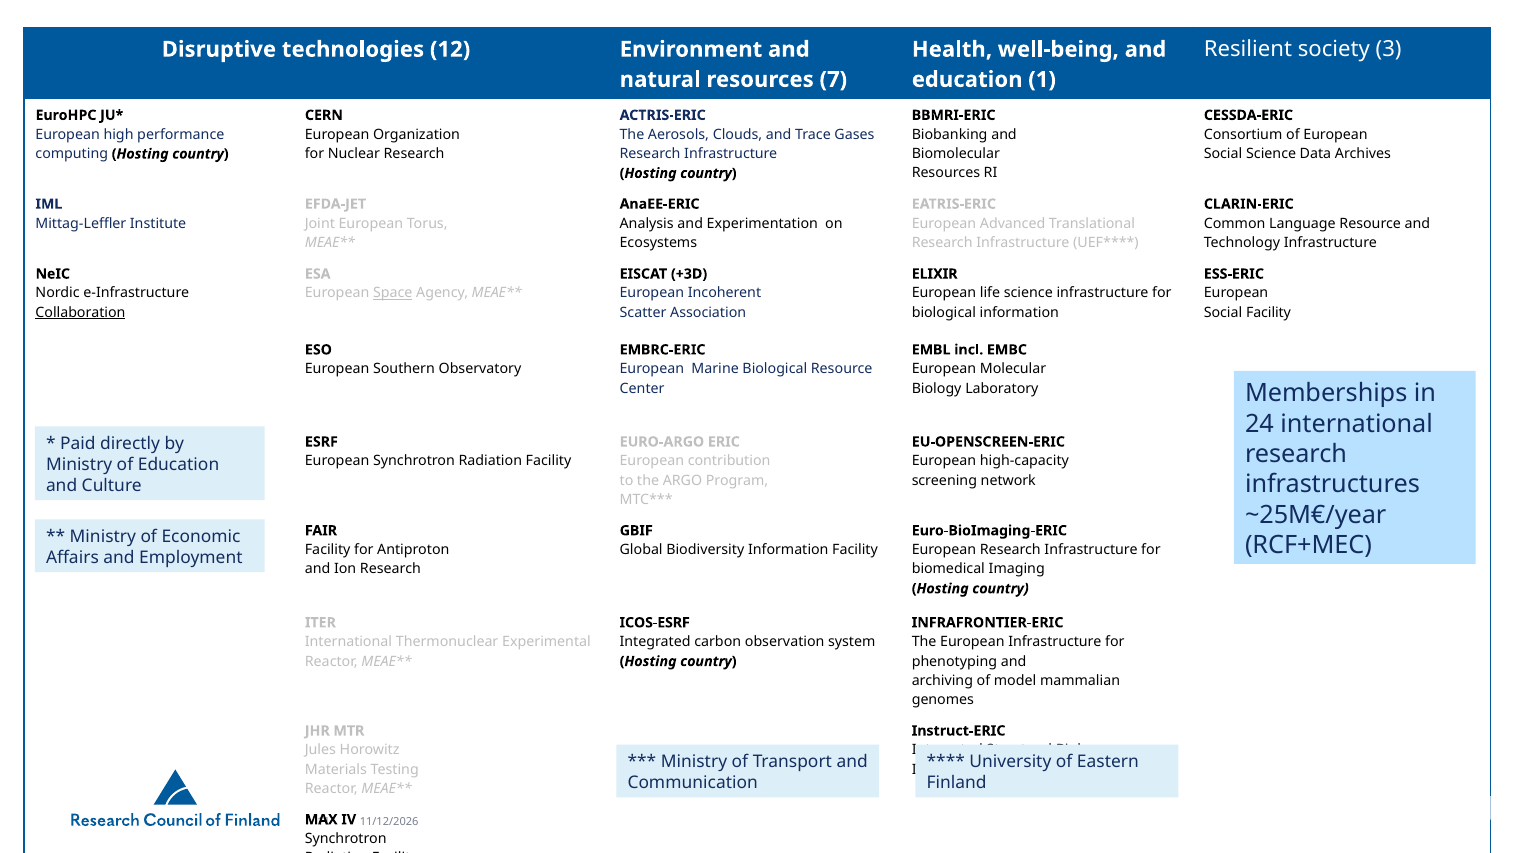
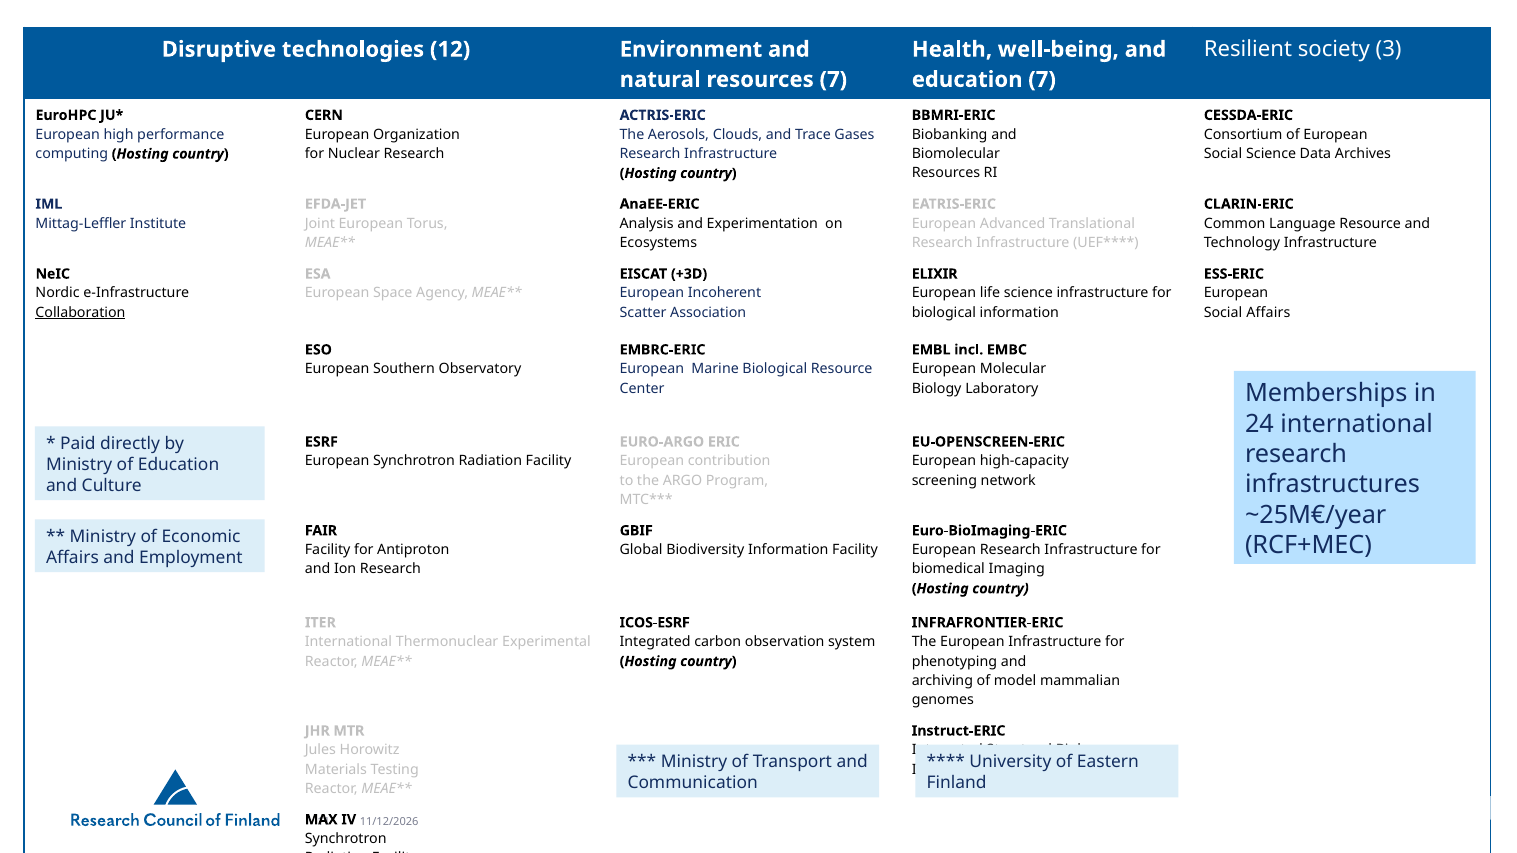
education 1: 1 -> 7 (1042, 80)
Space underline: present -> none (393, 293)
Social Facility: Facility -> Affairs (1268, 313)
